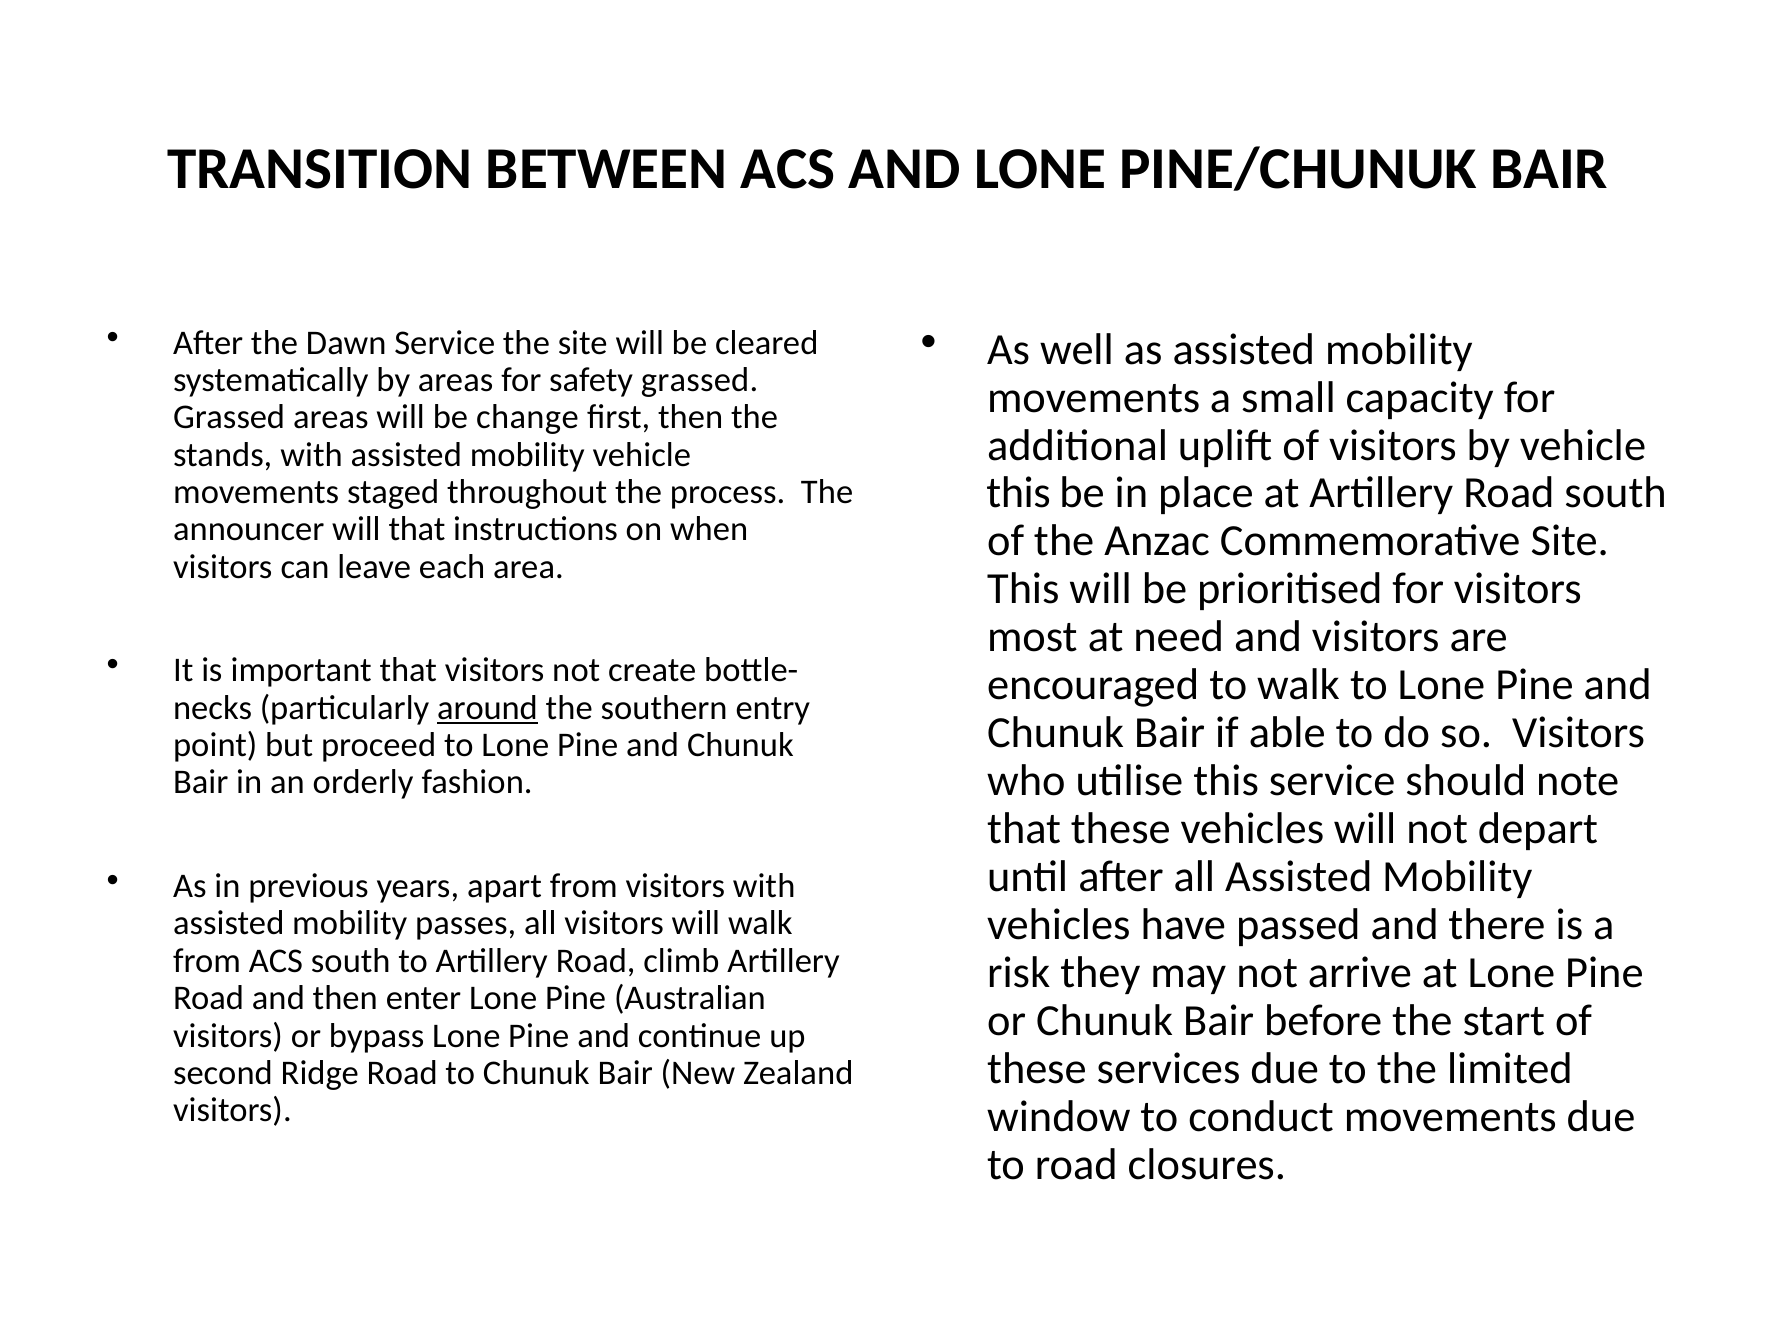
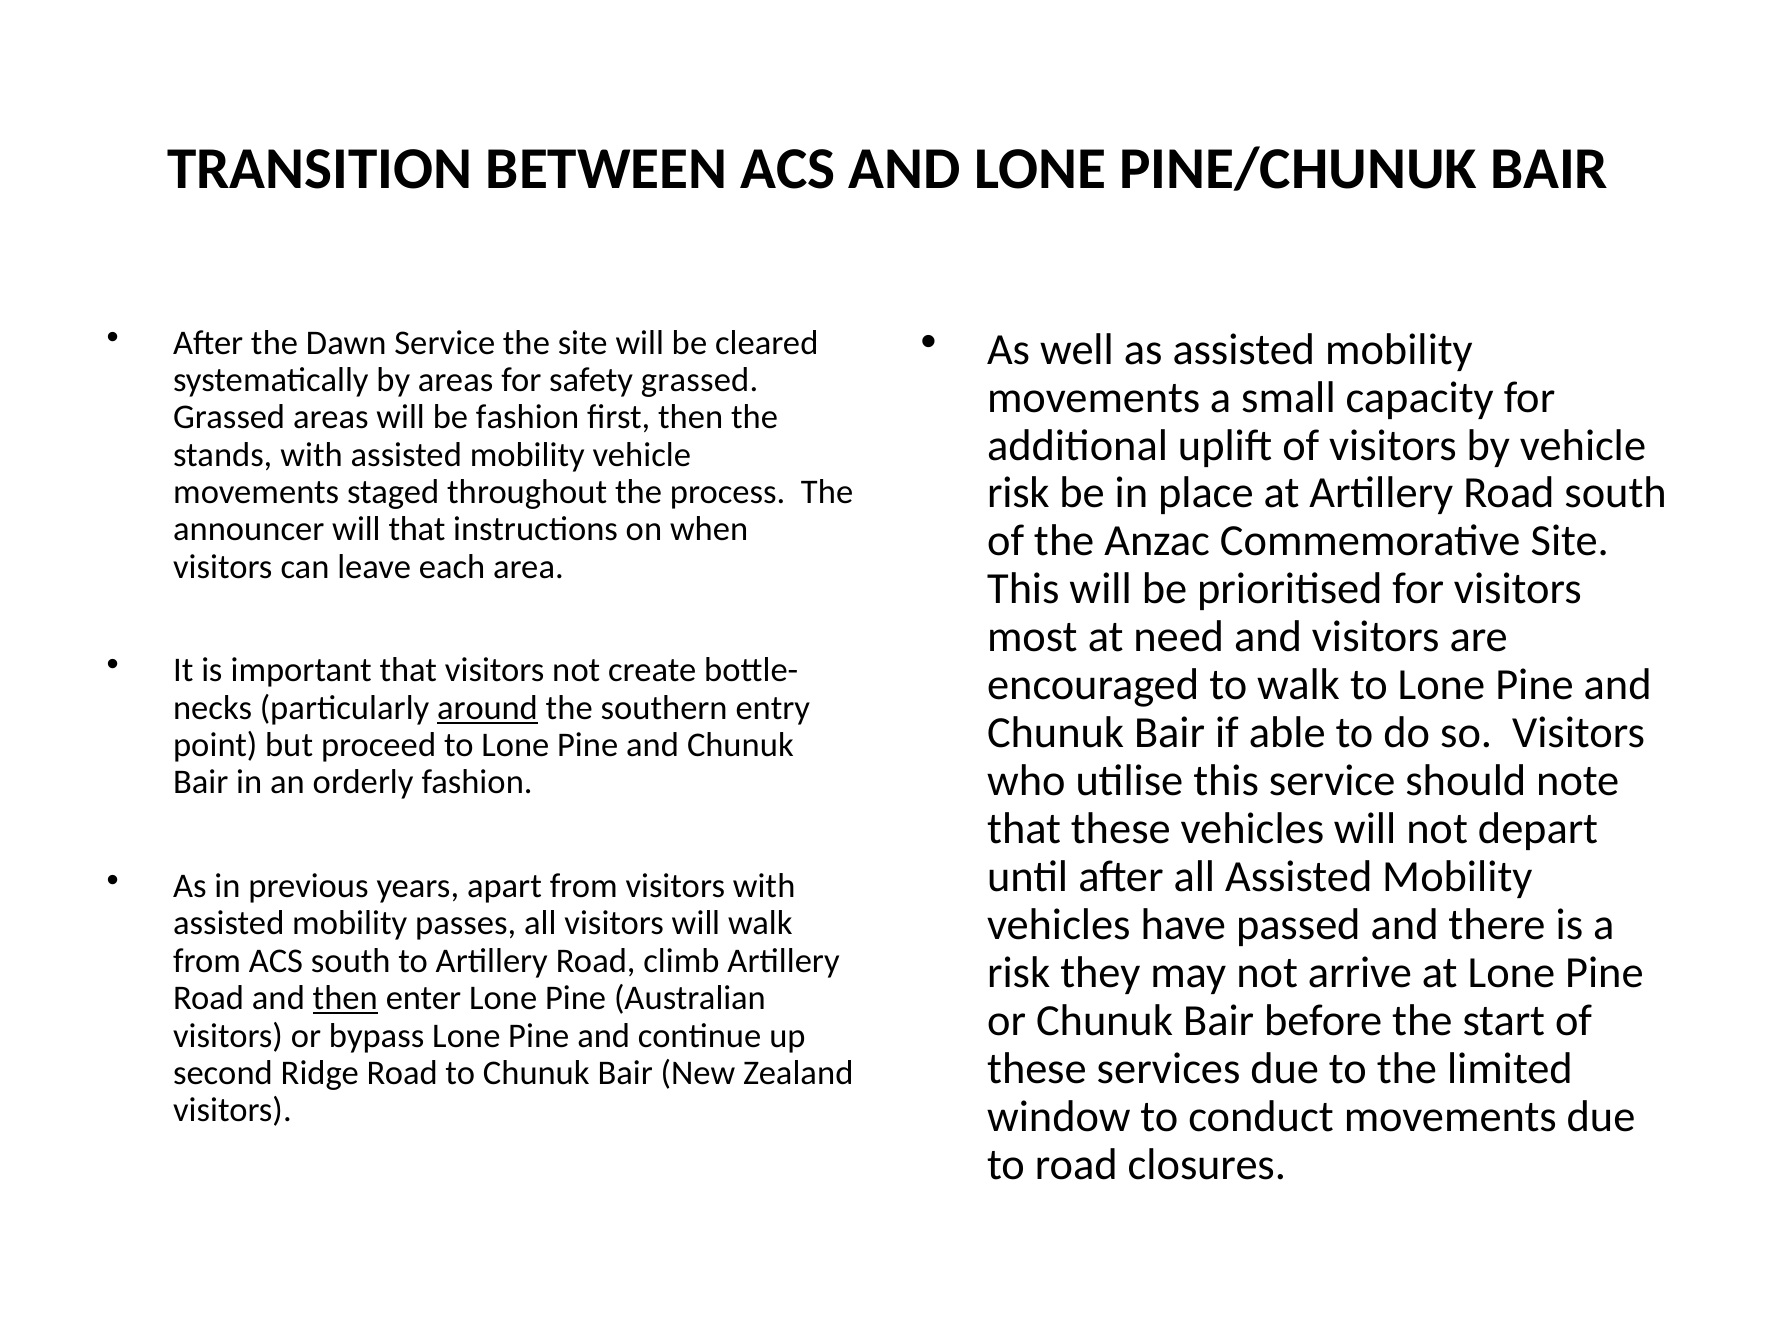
be change: change -> fashion (528, 417)
this: this -> risk (1018, 493)
then underline: none -> present (345, 998)
